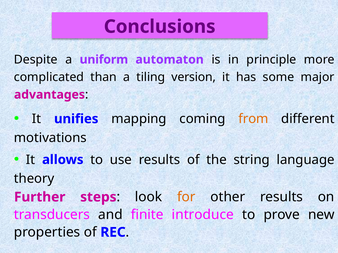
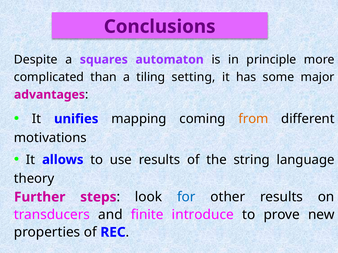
uniform: uniform -> squares (104, 60)
version: version -> setting (194, 77)
for colour: orange -> blue (186, 197)
